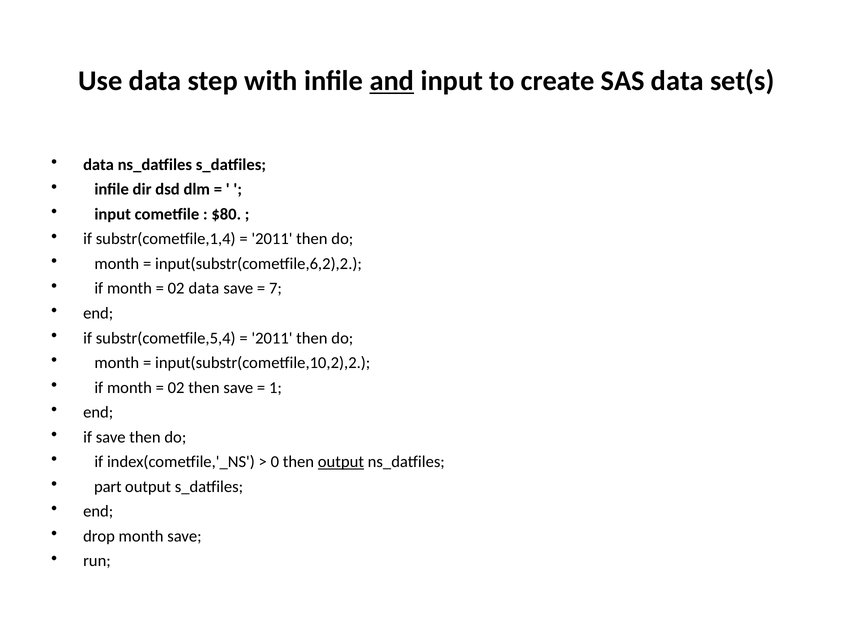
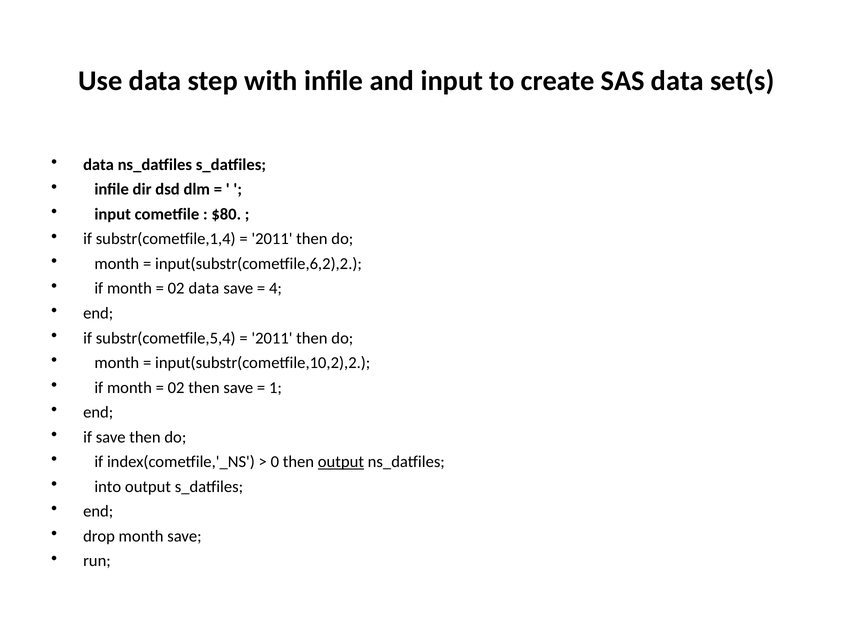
and underline: present -> none (392, 81)
7: 7 -> 4 (275, 288)
part: part -> into (108, 486)
